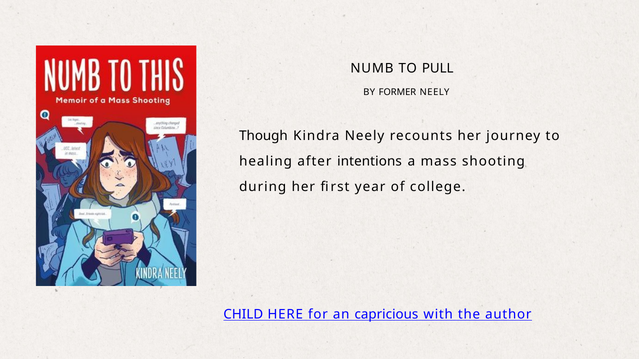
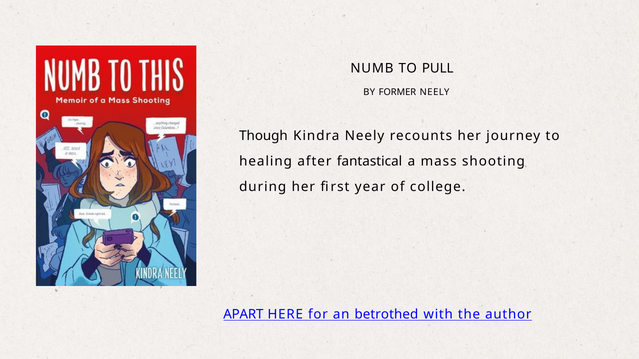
intentions: intentions -> fantastical (370, 162)
CHILD: CHILD -> APART (243, 315)
capricious: capricious -> betrothed (386, 315)
